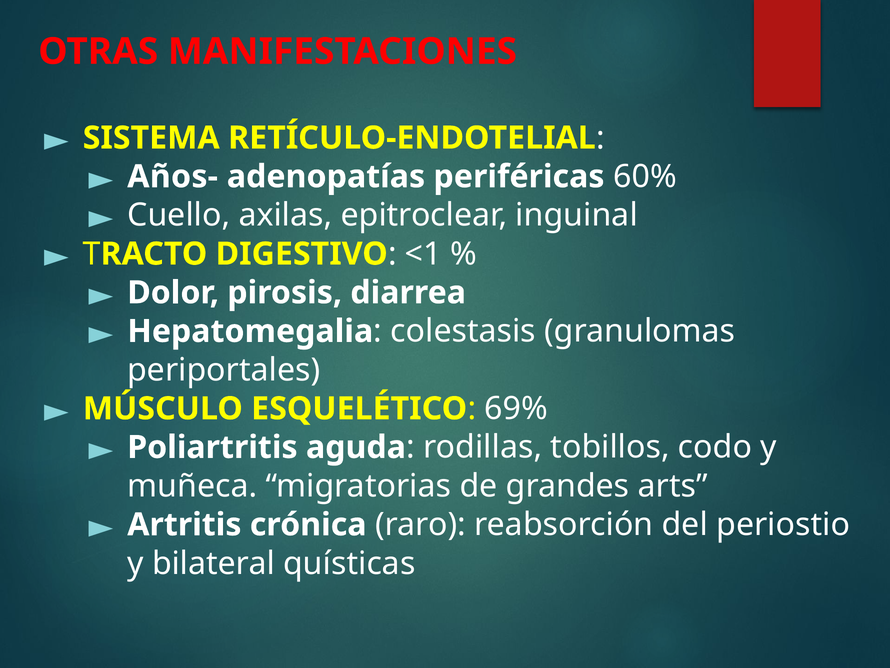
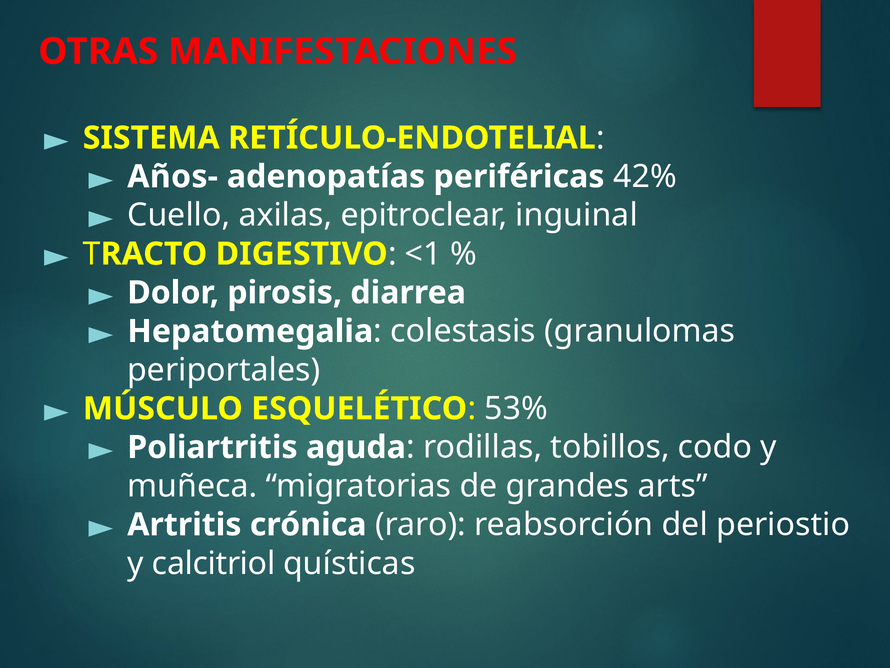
60%: 60% -> 42% (645, 177)
69%: 69% -> 53% (516, 408)
bilateral: bilateral -> calcitriol (214, 563)
